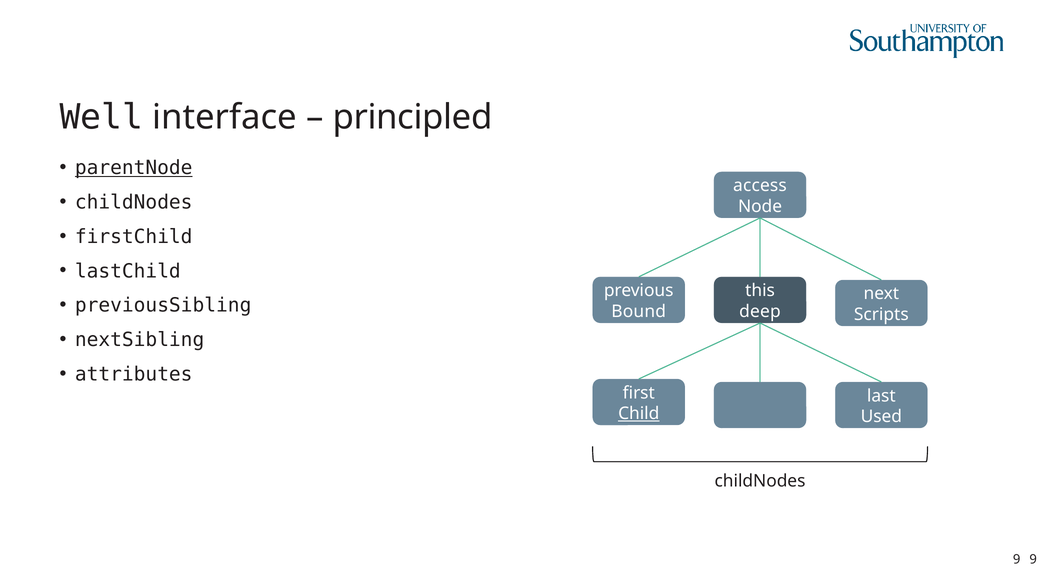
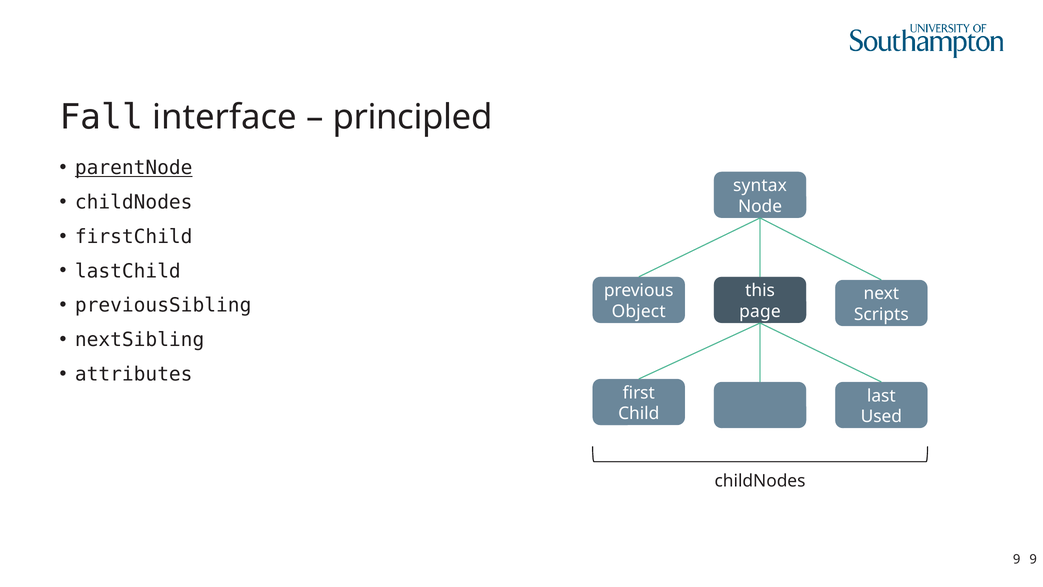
Well: Well -> Fall (101, 117)
access: access -> syntax (760, 185)
Bound: Bound -> Object (639, 311)
deep: deep -> page (760, 311)
Child underline: present -> none (639, 413)
